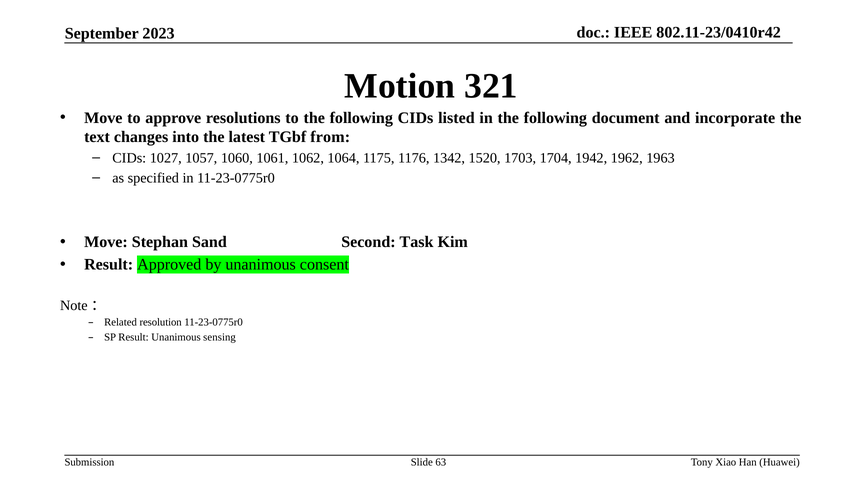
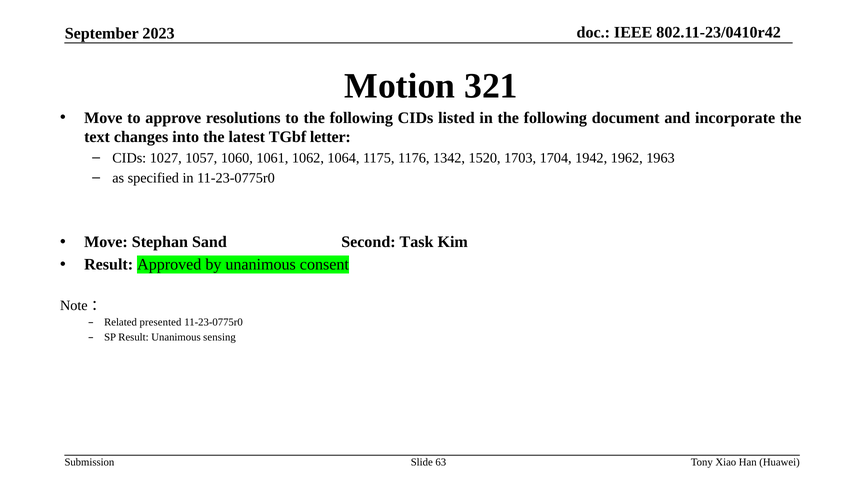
from: from -> letter (330, 137)
resolution: resolution -> presented (161, 322)
